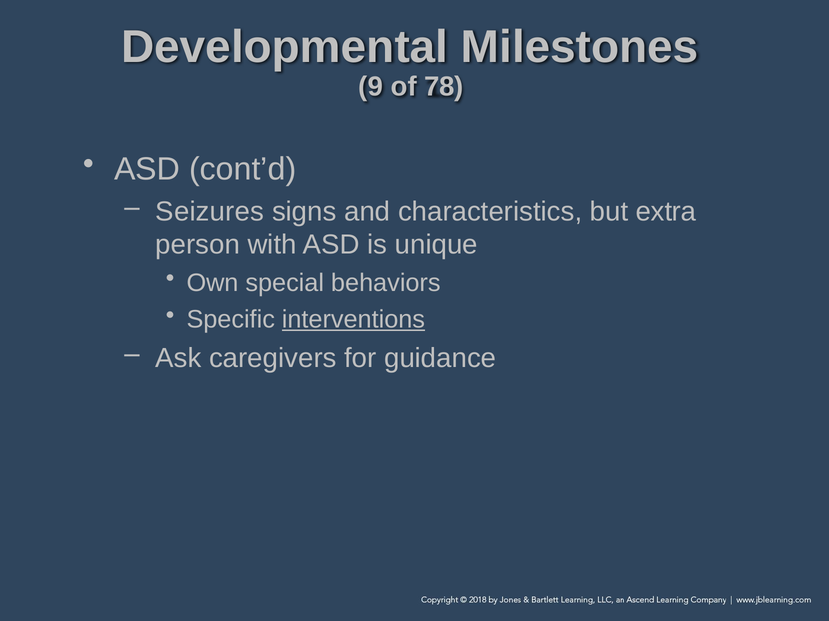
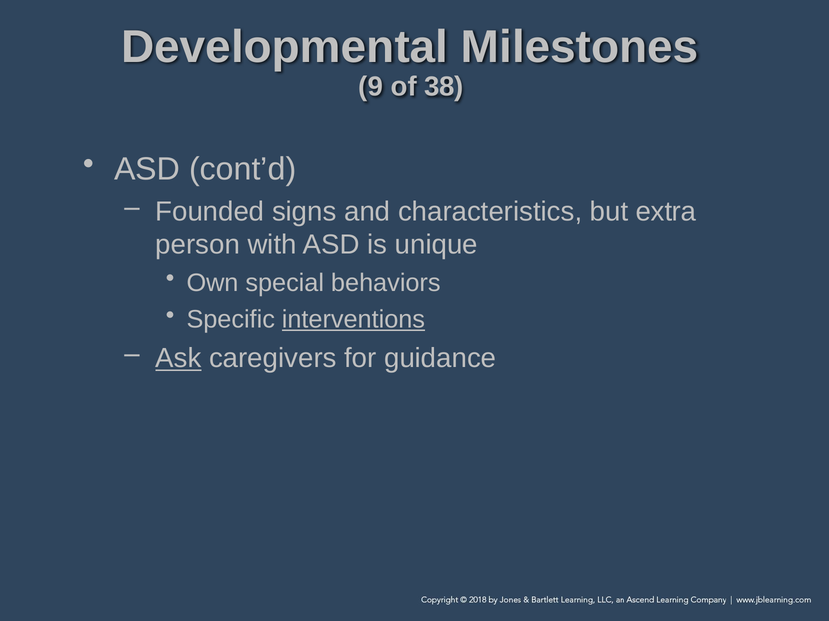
78: 78 -> 38 (444, 87)
Seizures: Seizures -> Founded (210, 212)
Ask underline: none -> present (178, 359)
